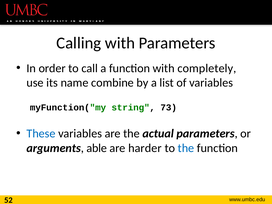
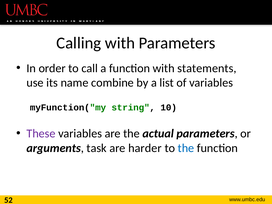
completely: completely -> statements (207, 68)
73: 73 -> 10 (169, 108)
These colour: blue -> purple (41, 134)
able: able -> task (97, 148)
